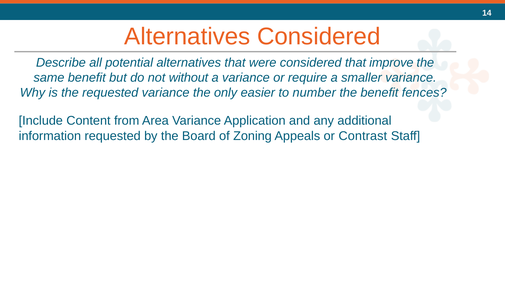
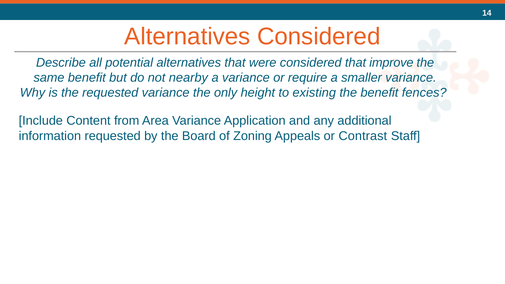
without: without -> nearby (188, 78)
easier: easier -> height (258, 93)
number: number -> existing (314, 93)
